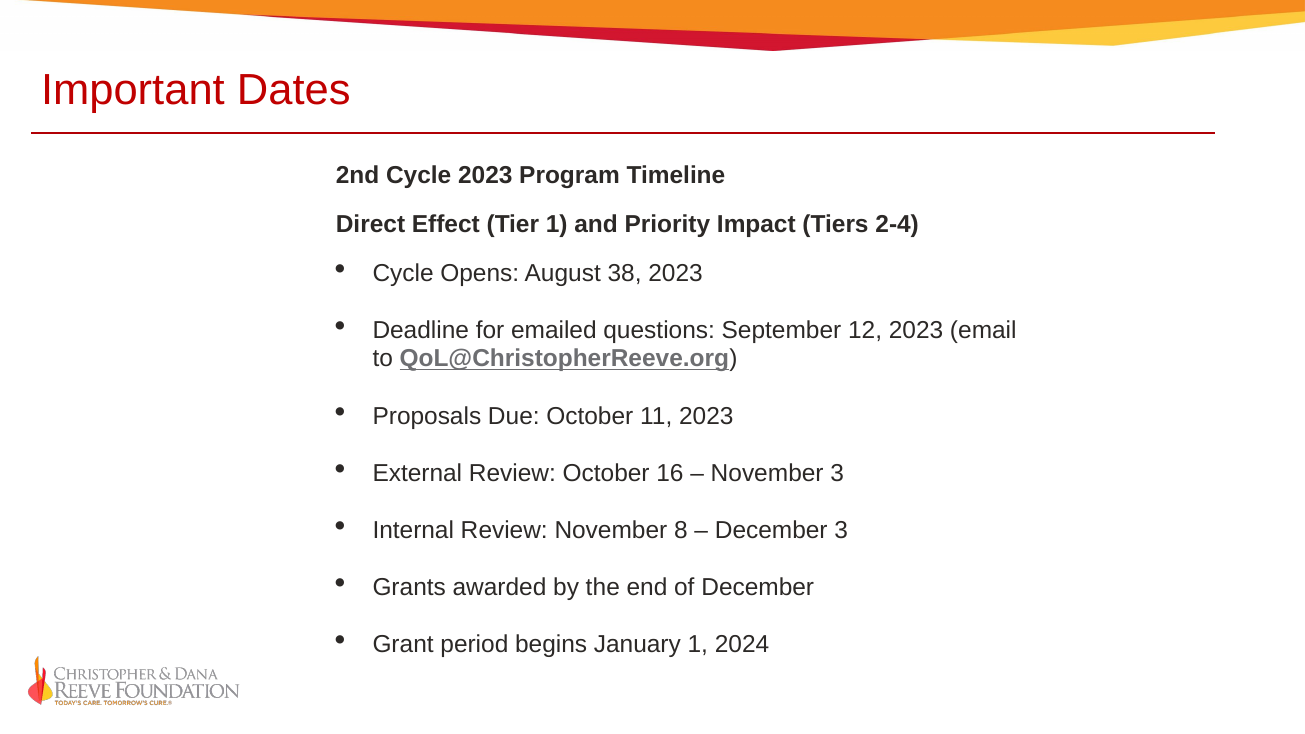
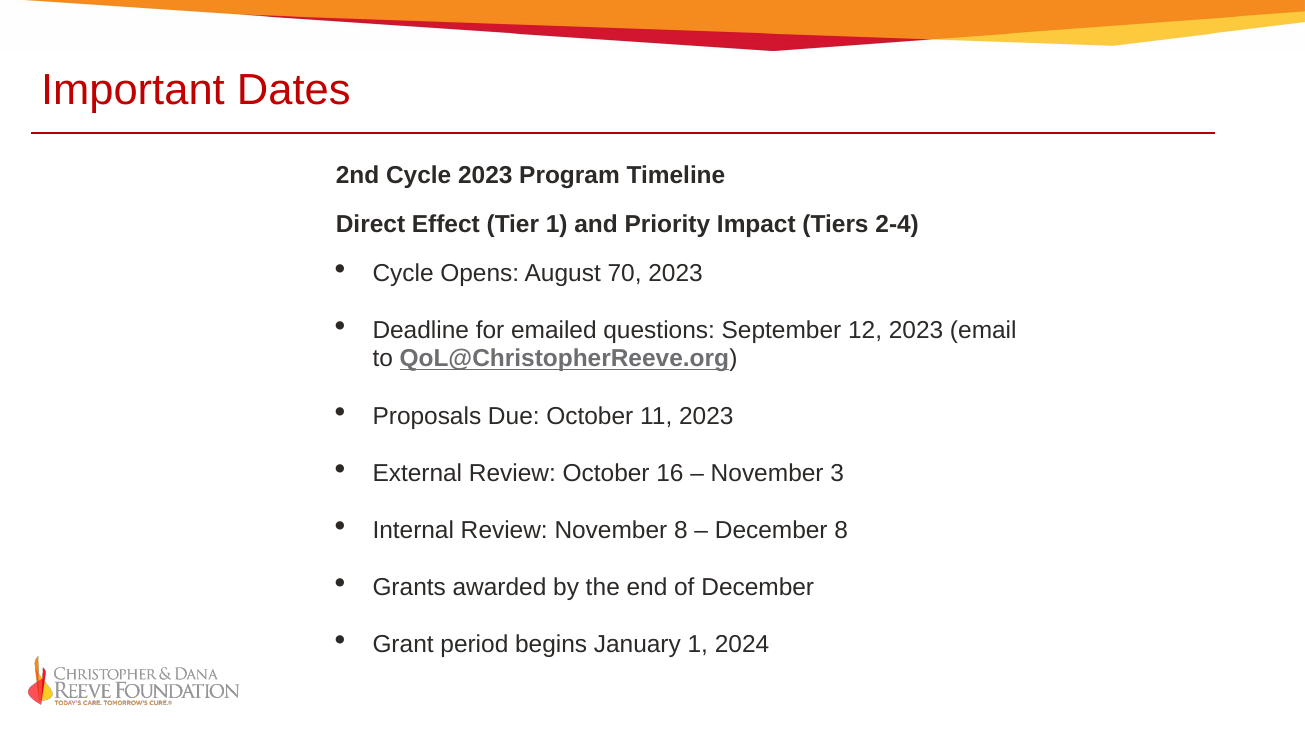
38: 38 -> 70 (625, 273)
December 3: 3 -> 8 (841, 530)
